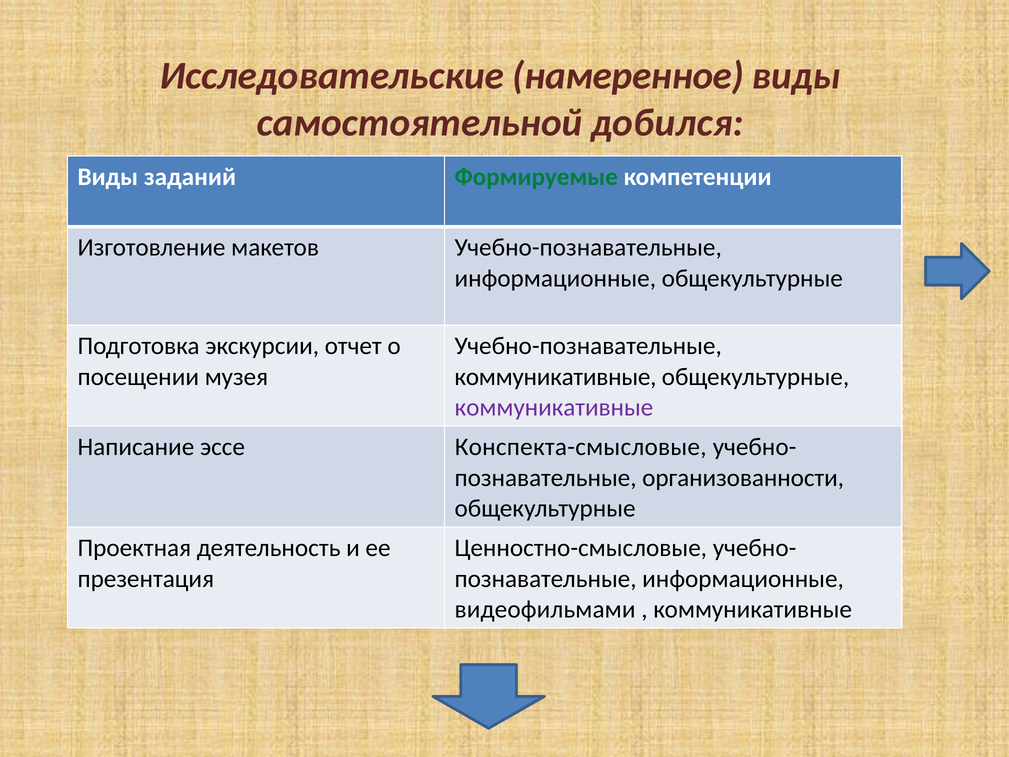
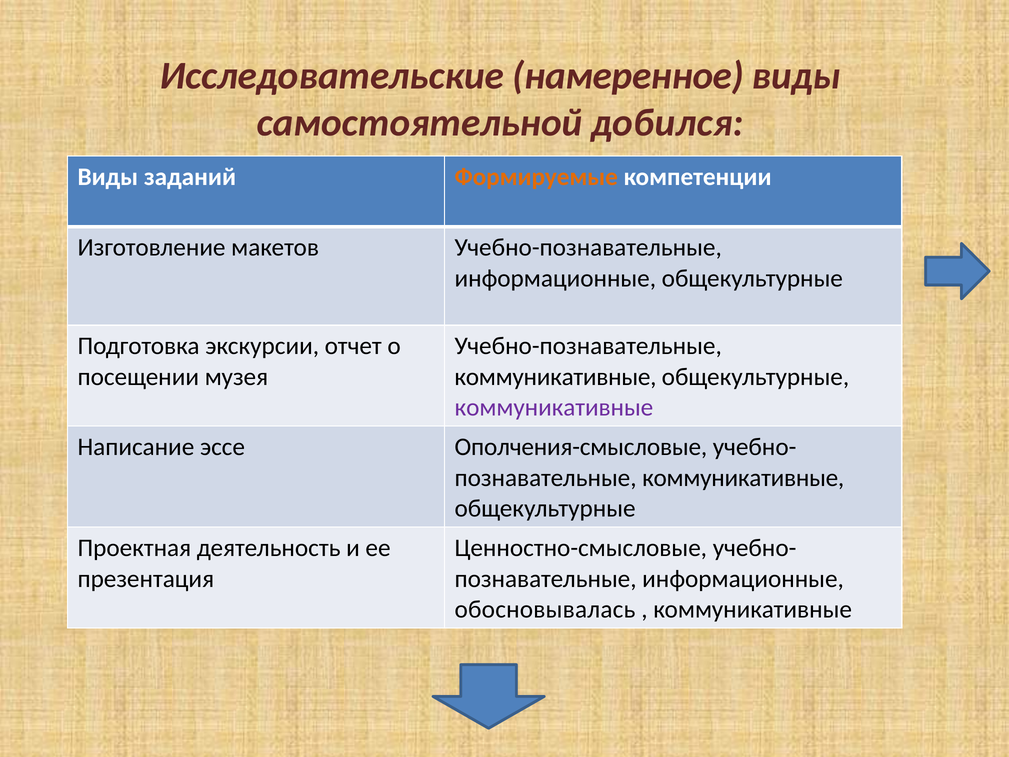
Формируемые colour: green -> orange (536, 177)
Конспекта-смысловые: Конспекта-смысловые -> Ополчения-смысловые (581, 447)
организованности: организованности -> коммуникативные (743, 478)
видеофильмами: видеофильмами -> обосновывалась (545, 609)
